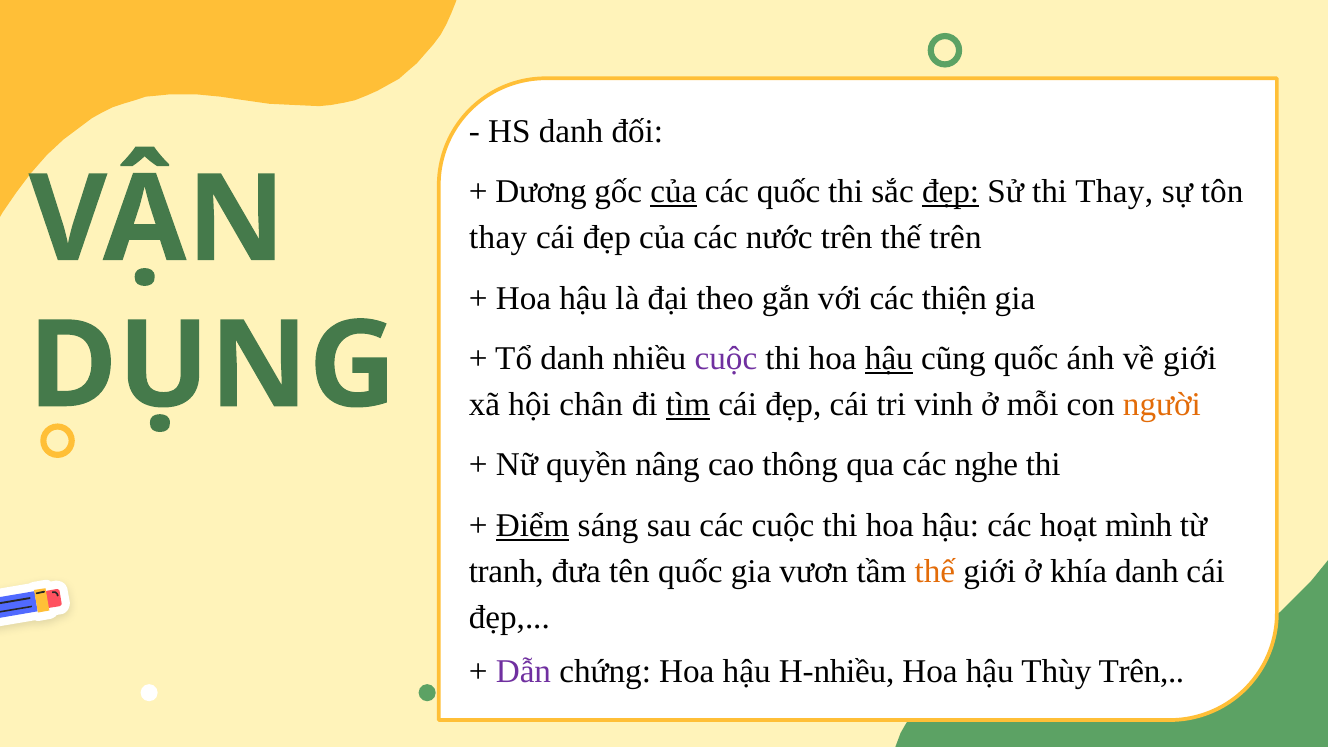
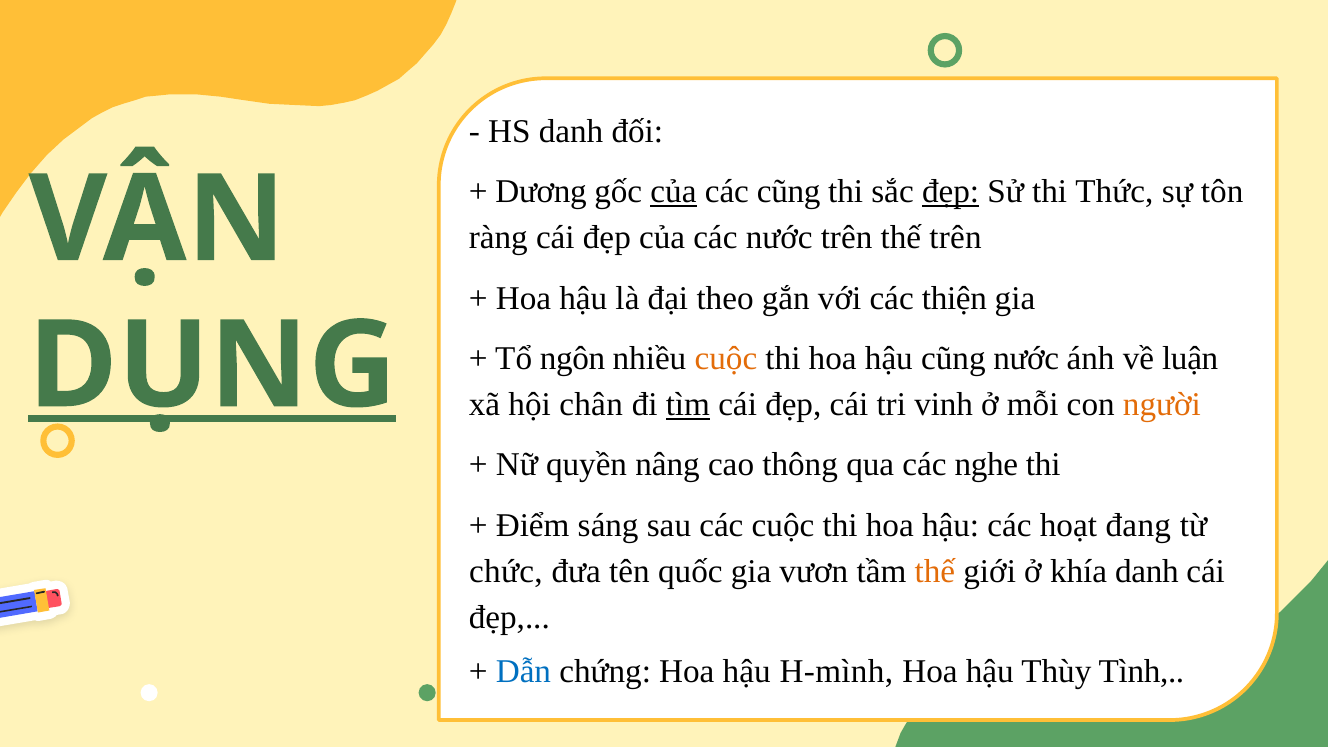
các quốc: quốc -> cũng (789, 192)
thi Thay: Thay -> Thức (1114, 192)
thay: thay -> ràng (498, 238)
Tổ danh: danh -> ngôn (572, 359)
cuộc colour: purple -> orange (726, 359)
hậu underline: present -> none (889, 359)
cũng quốc: quốc -> nước (1026, 359)
về giới: giới -> luận (1190, 359)
DỤNG underline: none -> present (212, 366)
Điểm underline: present -> none (533, 526)
mình: mình -> đang (1138, 526)
tranh: tranh -> chức (506, 571)
Dẫn colour: purple -> blue (523, 672)
H-nhiều: H-nhiều -> H-mình (836, 672)
Thùy Trên: Trên -> Tình (1142, 672)
